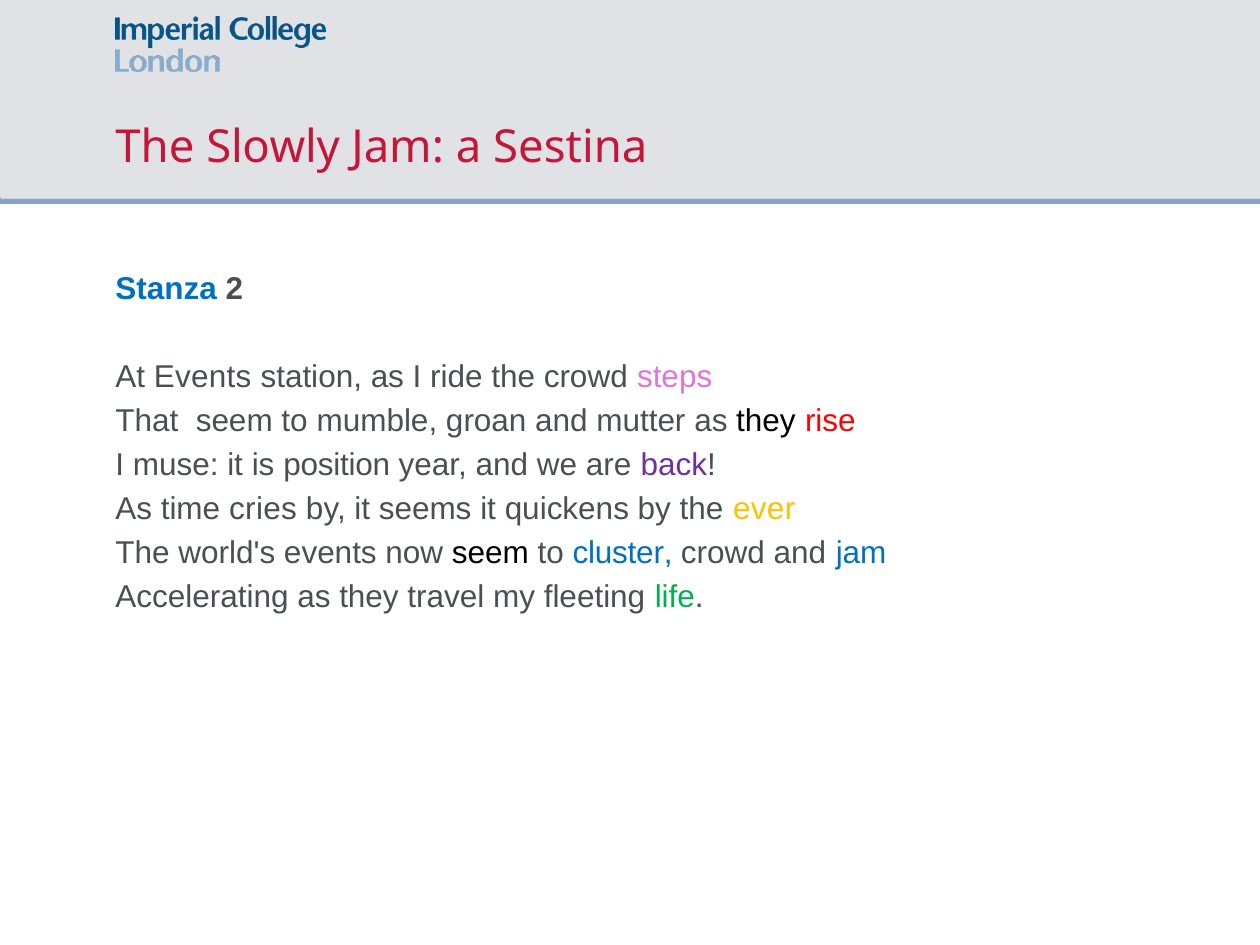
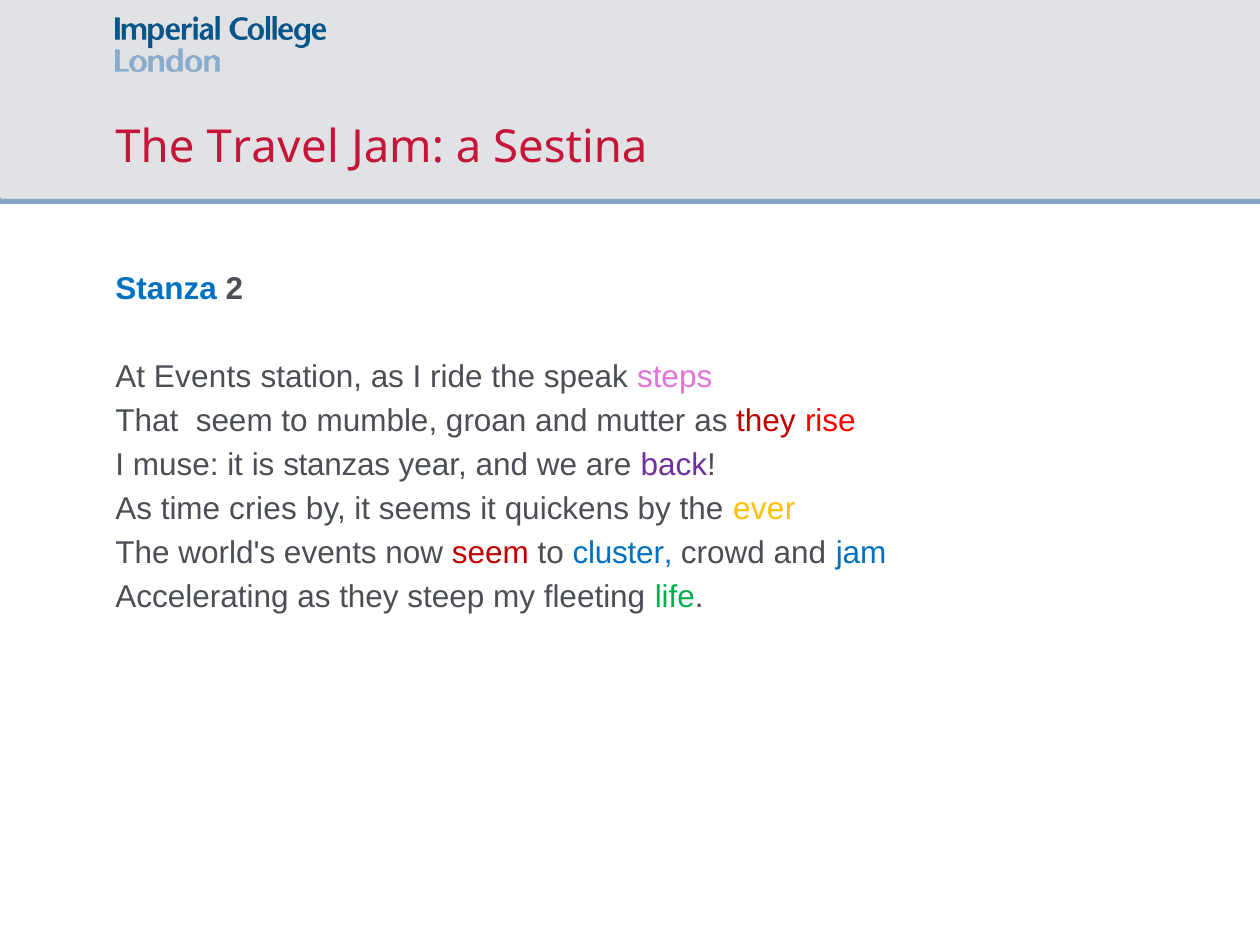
Slowly: Slowly -> Travel (273, 148)
the crowd: crowd -> speak (586, 377)
they colour: black -> red (766, 421)
position: position -> stanzas (337, 465)
seem colour: black -> red (490, 553)
travel: travel -> steep (446, 598)
